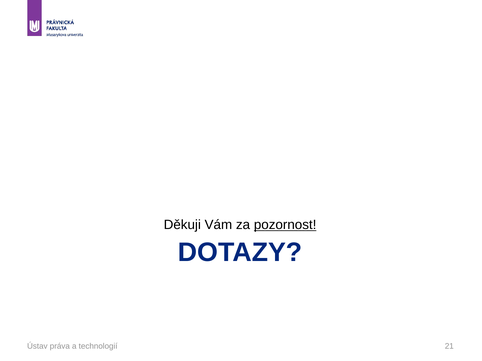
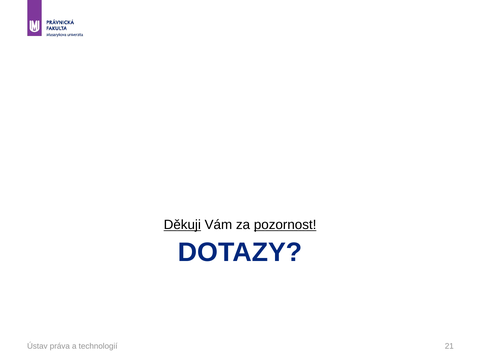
Děkuji underline: none -> present (182, 225)
